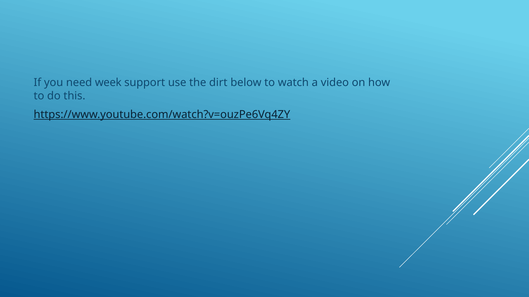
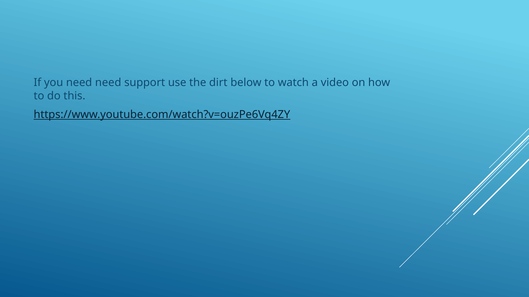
need week: week -> need (108, 83)
